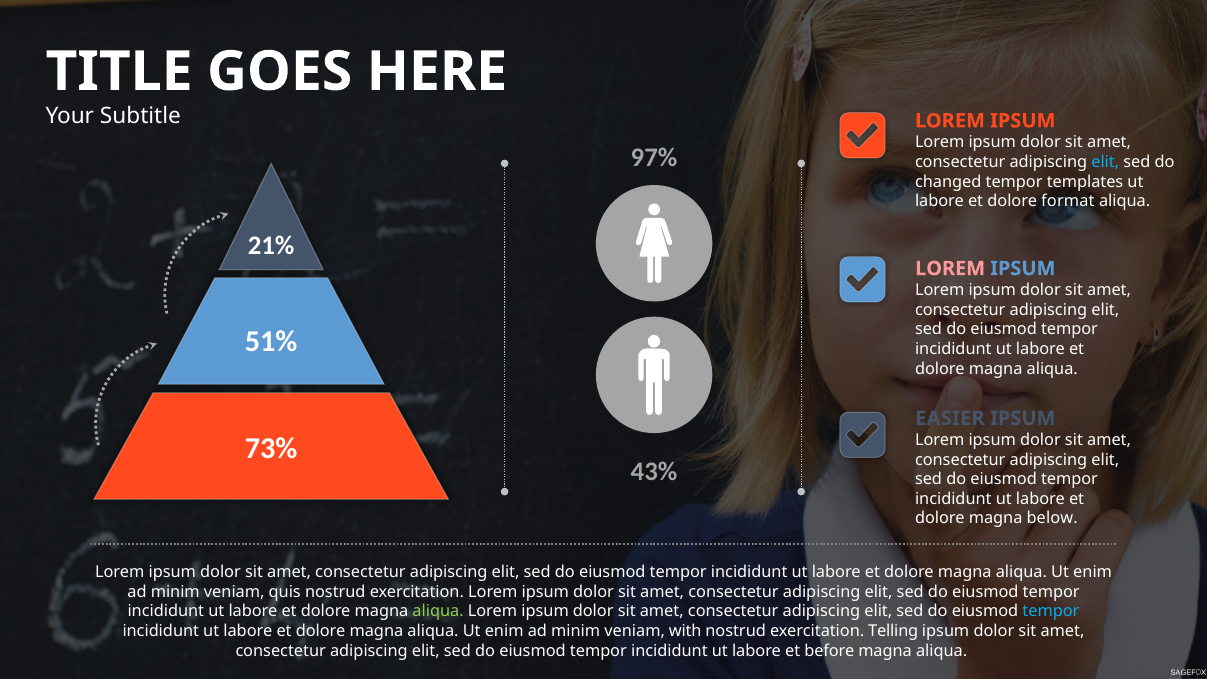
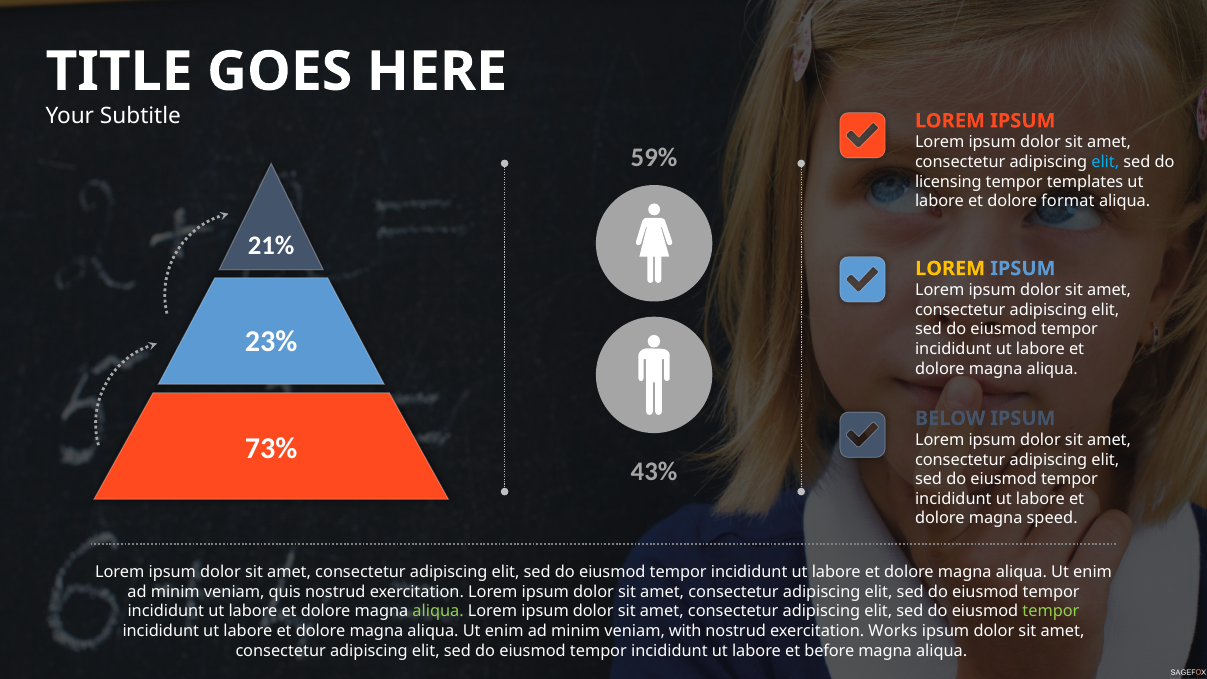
97%: 97% -> 59% (654, 158)
changed: changed -> licensing (948, 182)
LOREM colour: pink -> yellow (950, 269)
51%: 51% -> 23% (271, 342)
EASIER: EASIER -> BELOW (950, 418)
below: below -> speed (1052, 519)
tempor colour: light blue -> light green (1051, 612)
Telling: Telling -> Works (893, 631)
